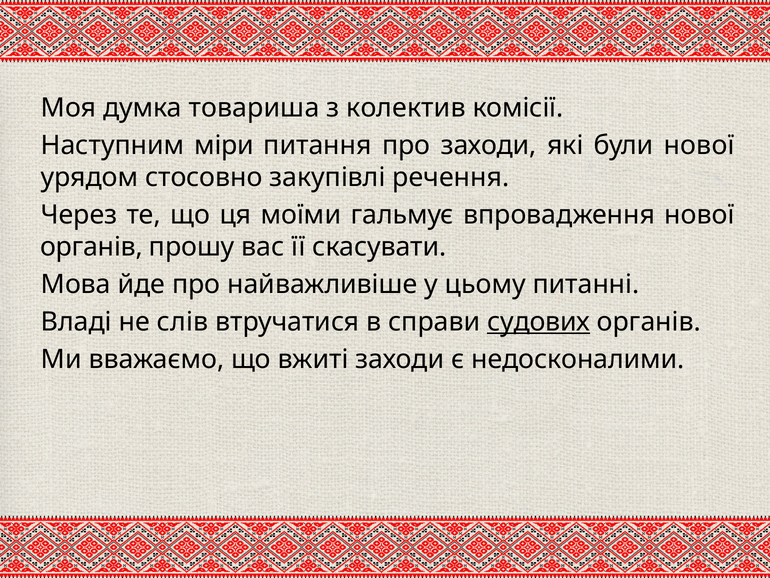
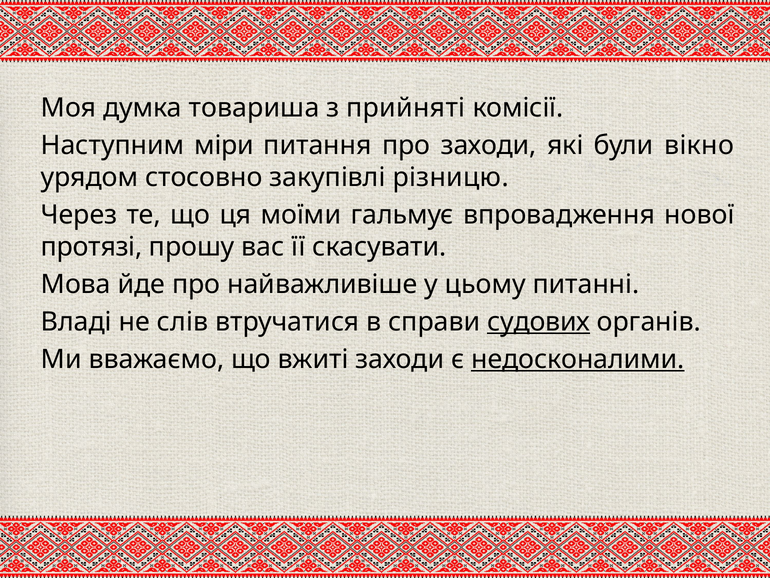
колектив: колектив -> прийняті (406, 108)
були нової: нової -> вікно (699, 145)
речення: речення -> різницю (451, 177)
органів: органів -> протязі (92, 247)
недосконалими underline: none -> present (578, 359)
